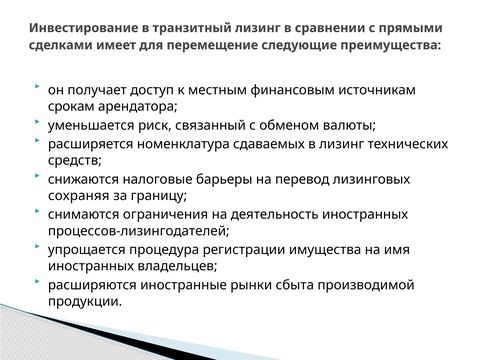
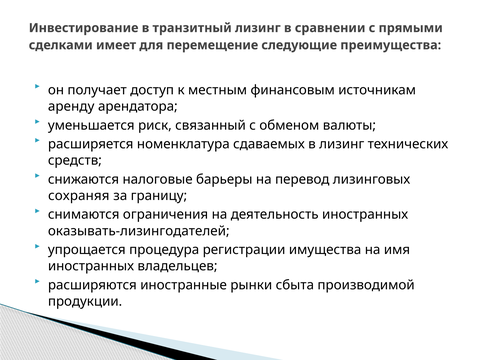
срокам: срокам -> аренду (71, 106)
процессов-лизингодателей: процессов-лизингодателей -> оказывать-лизингодателей (139, 231)
